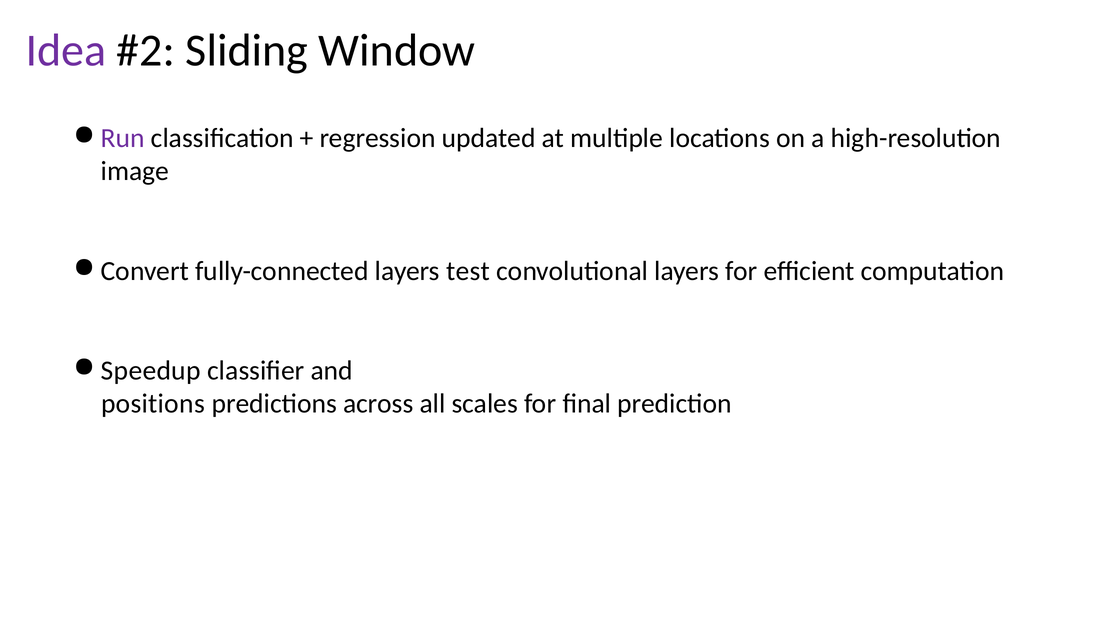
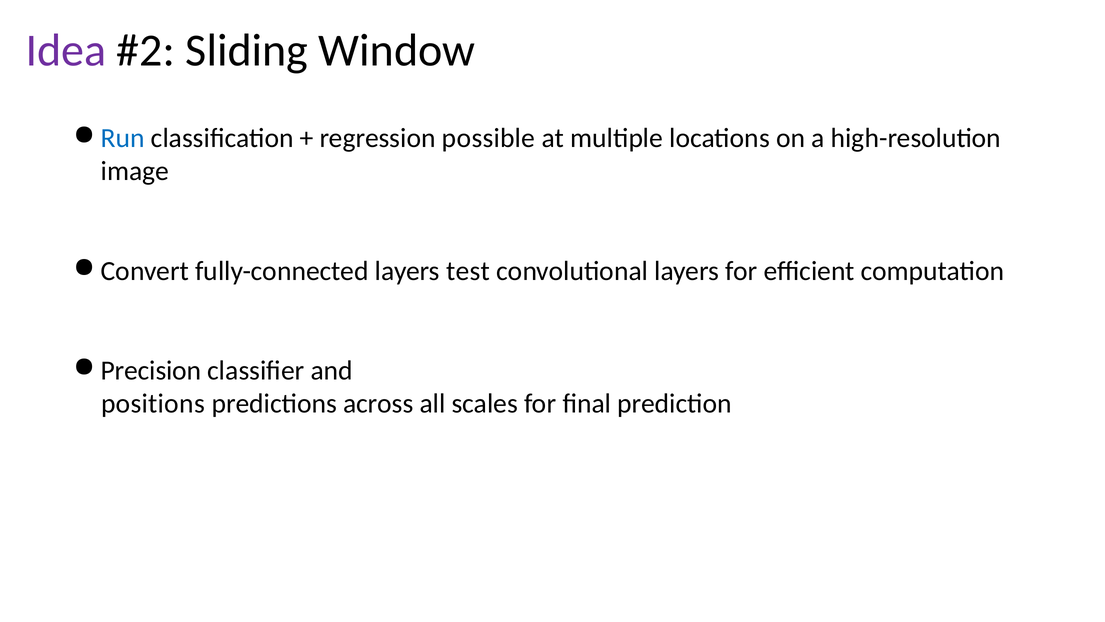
Run colour: purple -> blue (123, 138)
updated: updated -> possible (489, 138)
Speedup: Speedup -> Precision (151, 370)
